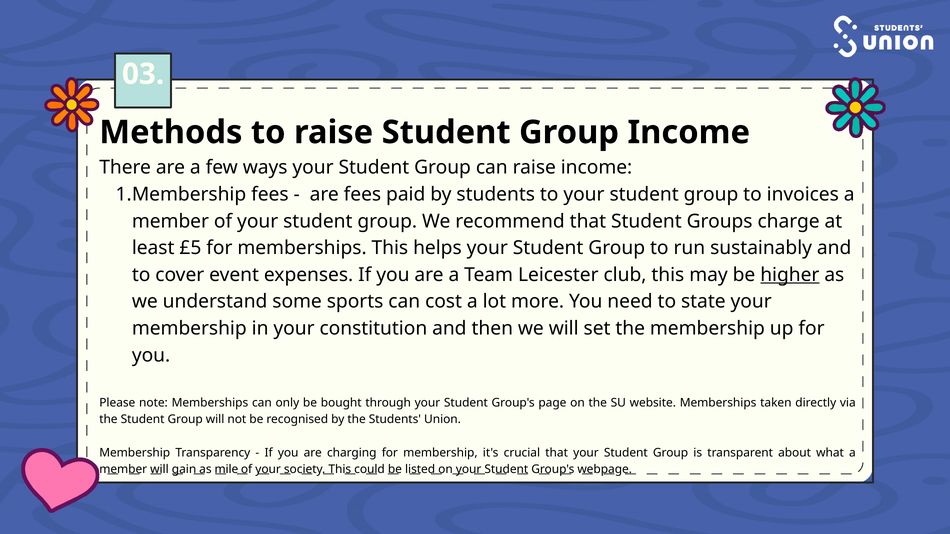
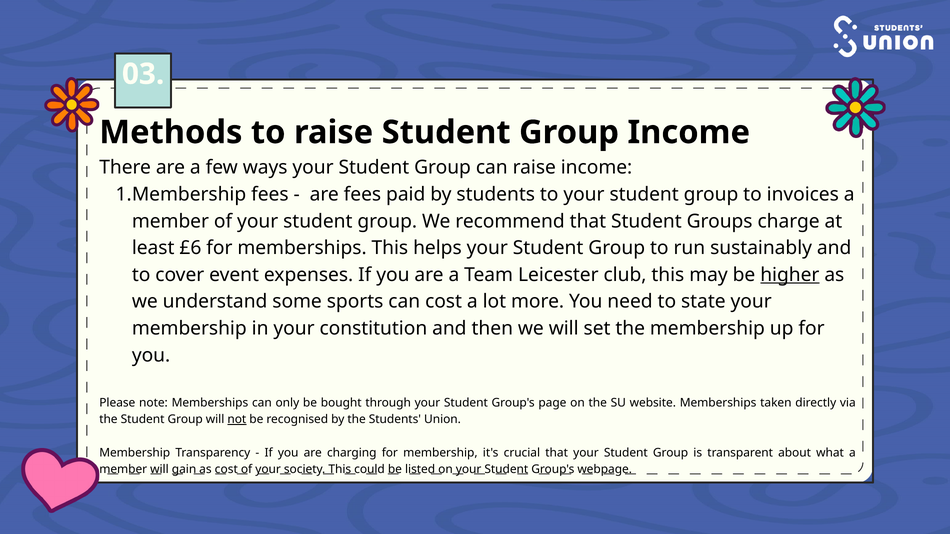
£5: £5 -> £6 (190, 248)
not underline: none -> present (237, 420)
as mile: mile -> cost (226, 470)
